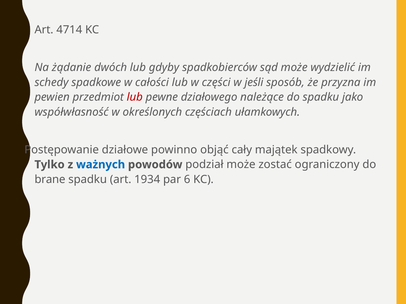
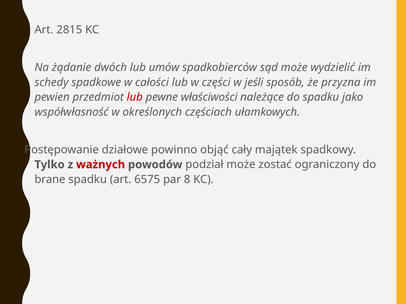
4714: 4714 -> 2815 (69, 30)
gdyby: gdyby -> umów (164, 68)
działowego: działowego -> właściwości (209, 97)
ważnych colour: blue -> red (101, 165)
1934: 1934 -> 6575 (147, 180)
6: 6 -> 8 (187, 180)
